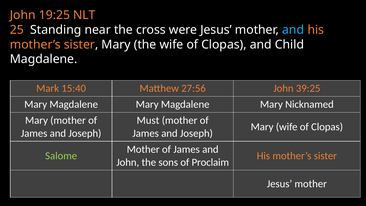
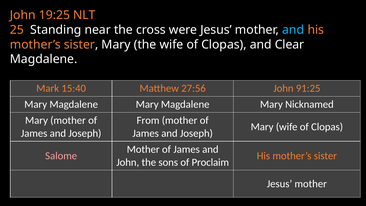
Child: Child -> Clear (289, 44)
39:25: 39:25 -> 91:25 (308, 88)
Must: Must -> From (148, 120)
Salome colour: light green -> pink (61, 156)
